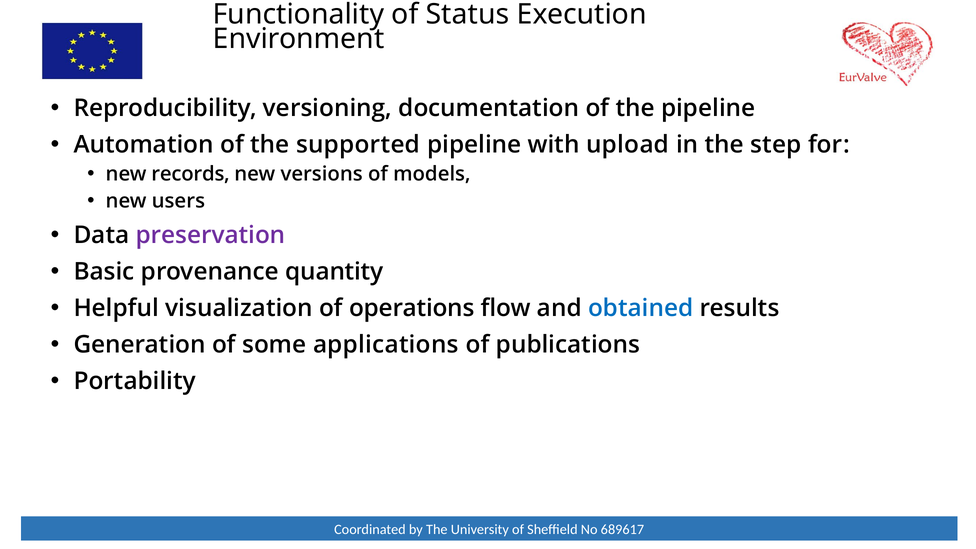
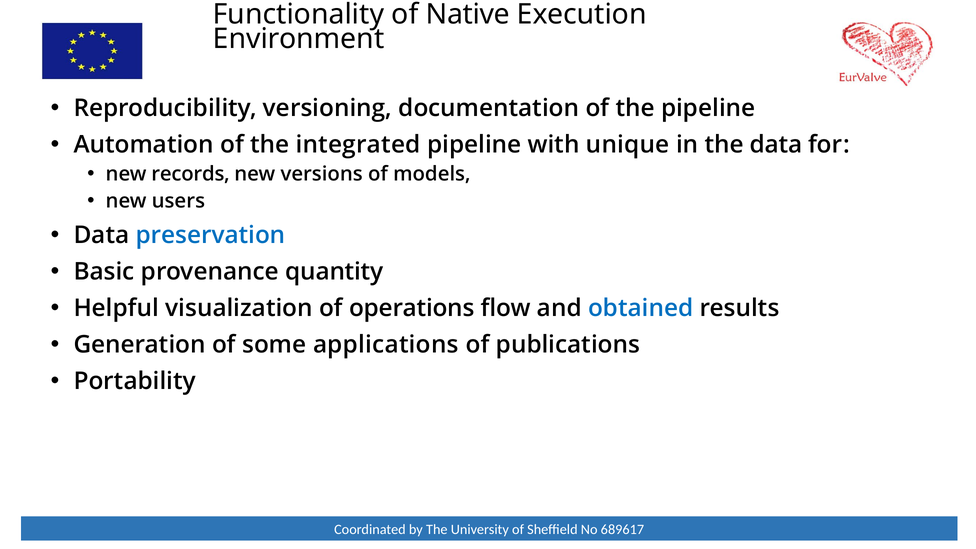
Status: Status -> Native (468, 14)
supported: supported -> integrated (358, 145)
upload: upload -> unique (628, 145)
the step: step -> data (776, 145)
preservation colour: purple -> blue (211, 235)
